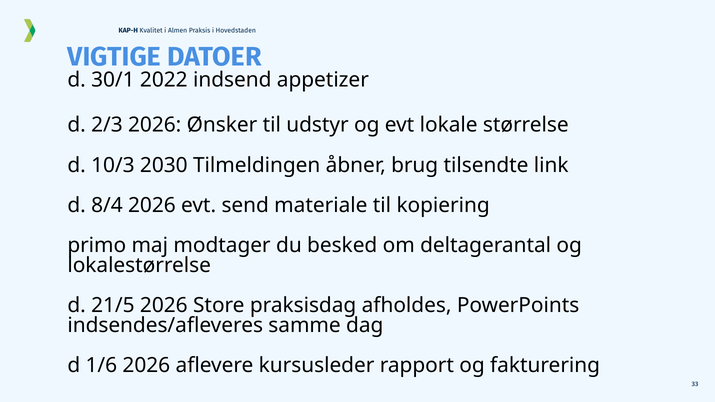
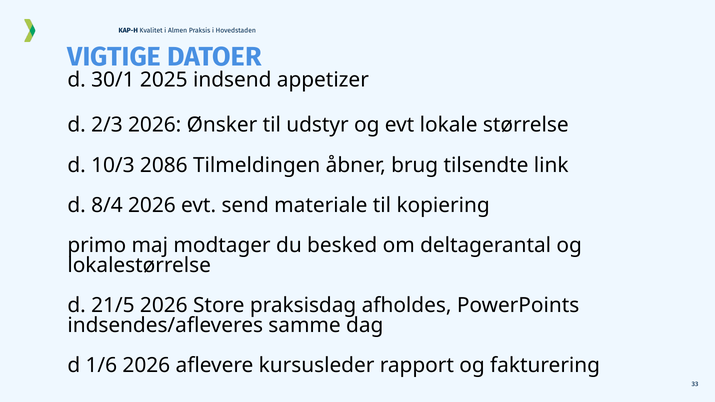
2022: 2022 -> 2025 (164, 80)
2030: 2030 -> 2086 (164, 165)
